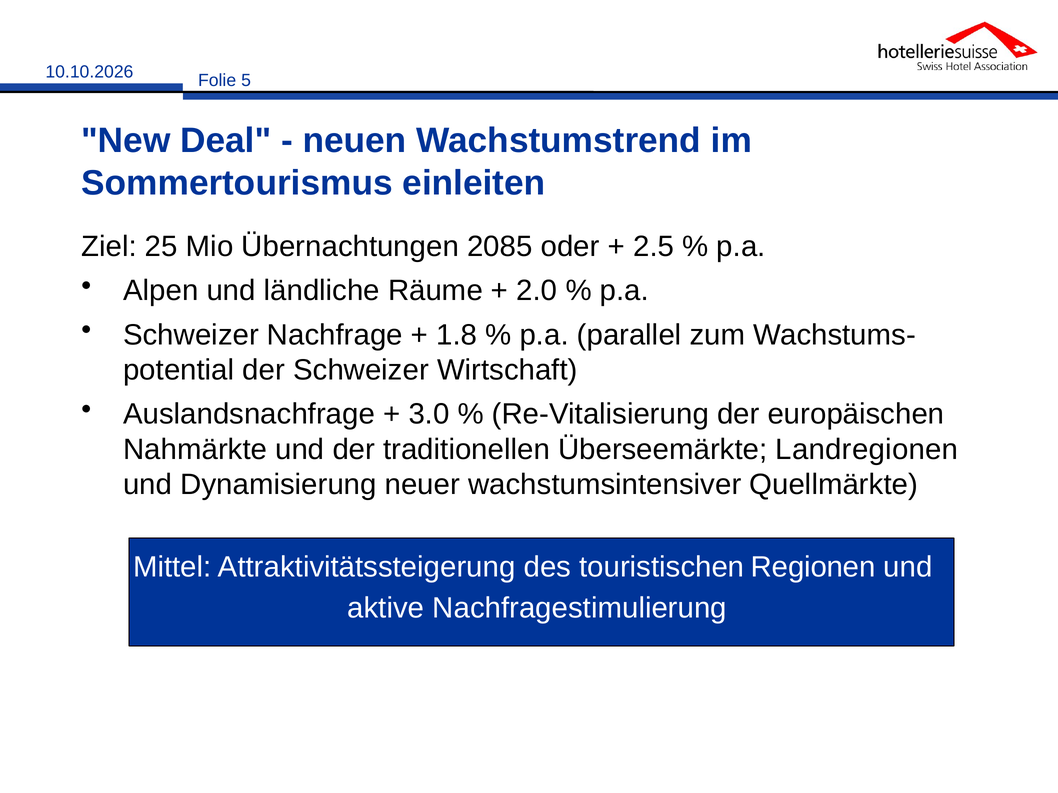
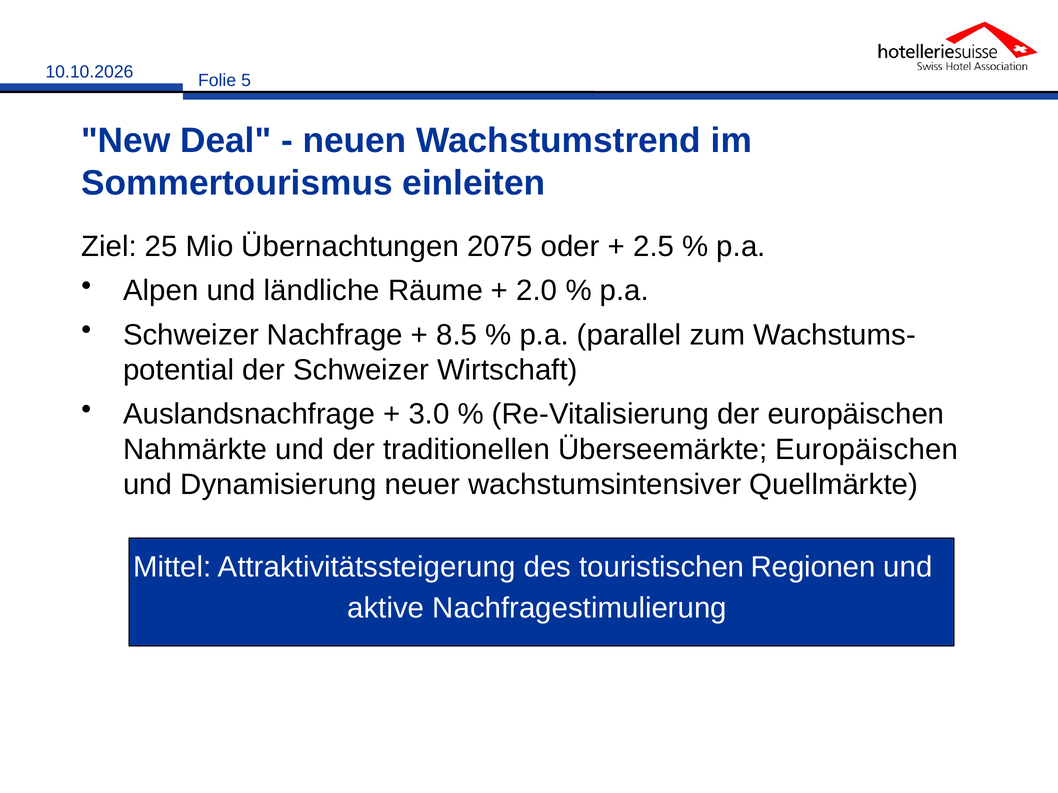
2085: 2085 -> 2075 (500, 247)
1.8: 1.8 -> 8.5 (457, 335)
Überseemärkte Landregionen: Landregionen -> Europäischen (867, 450)
